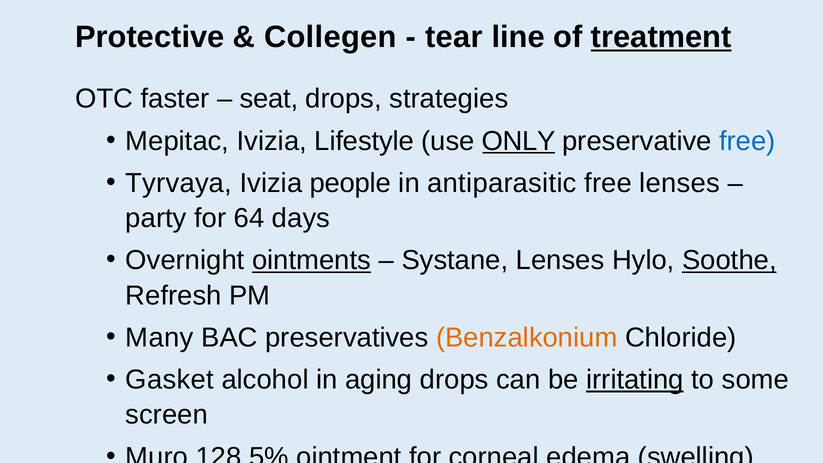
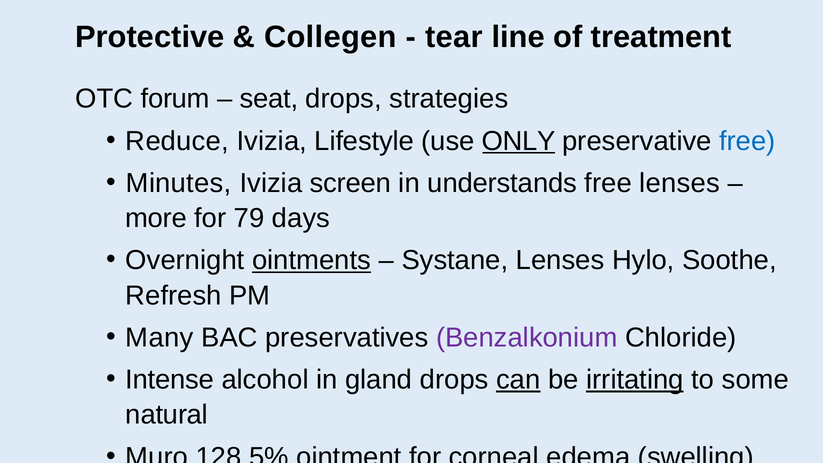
treatment underline: present -> none (661, 37)
faster: faster -> forum (175, 99)
Mepitac: Mepitac -> Reduce (177, 141)
Tyrvaya: Tyrvaya -> Minutes (179, 183)
people: people -> screen (351, 183)
antiparasitic: antiparasitic -> understands (502, 183)
party: party -> more (156, 218)
64: 64 -> 79 (249, 218)
Soothe underline: present -> none (729, 260)
Benzalkonium colour: orange -> purple (527, 338)
Gasket: Gasket -> Intense (170, 380)
aging: aging -> gland (379, 380)
can underline: none -> present (518, 380)
screen: screen -> natural (167, 415)
